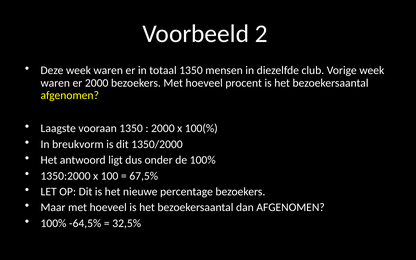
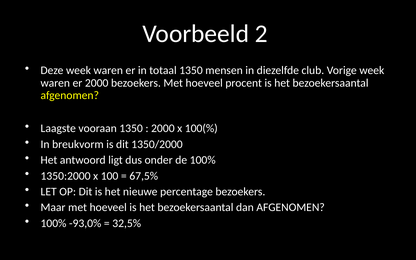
-64,5%: -64,5% -> -93,0% (85, 223)
